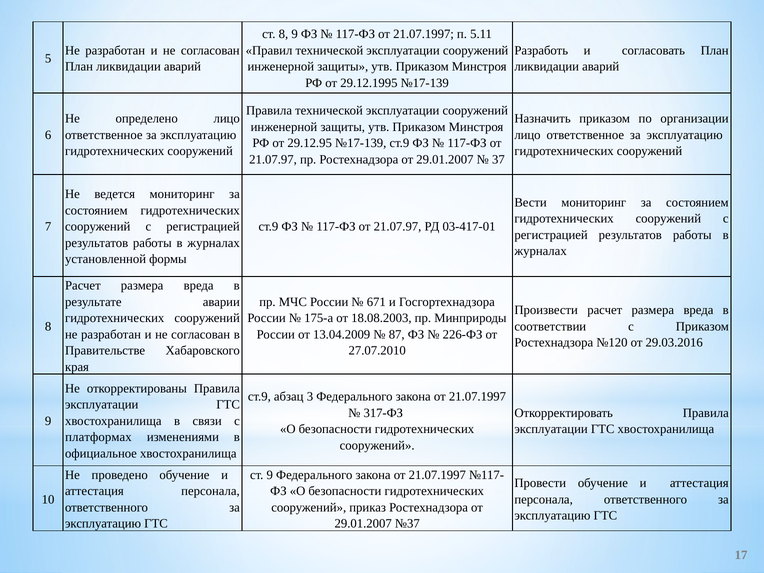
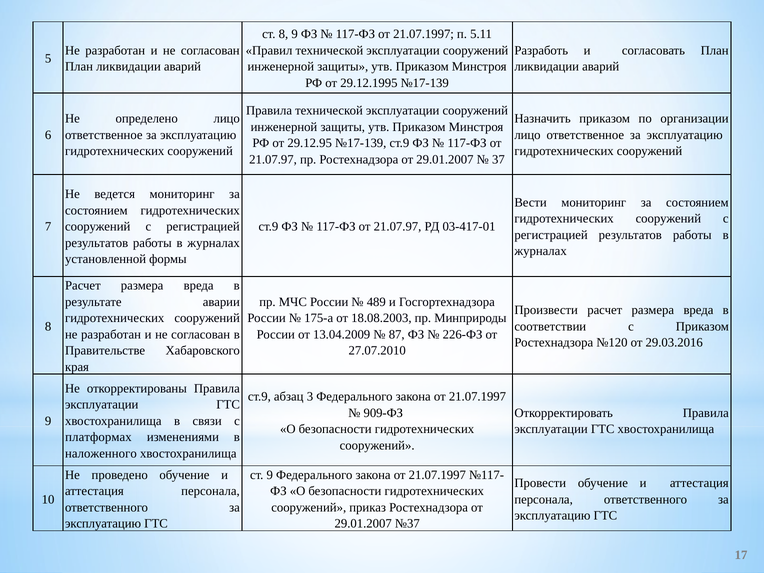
671: 671 -> 489 (376, 302)
317-ФЗ: 317-ФЗ -> 909-ФЗ (383, 413)
официальное: официальное -> наложенного (101, 453)
